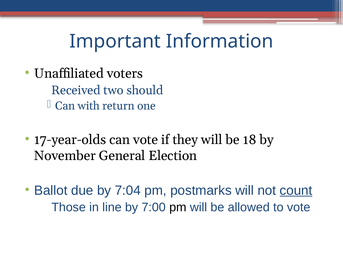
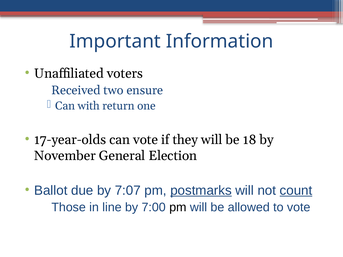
should: should -> ensure (145, 90)
7:04: 7:04 -> 7:07 (128, 191)
postmarks underline: none -> present (201, 191)
